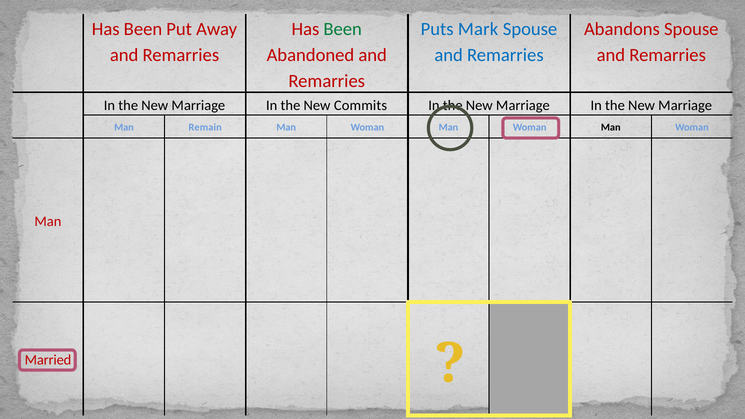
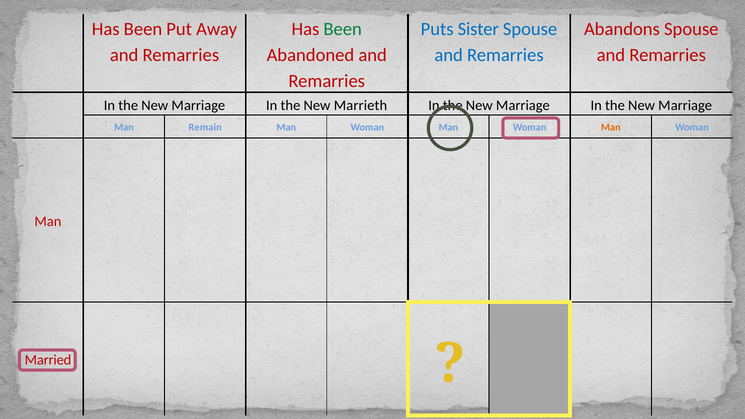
Mark: Mark -> Sister (478, 29)
Commits: Commits -> Marrieth (361, 105)
Man colour: black -> orange (611, 128)
